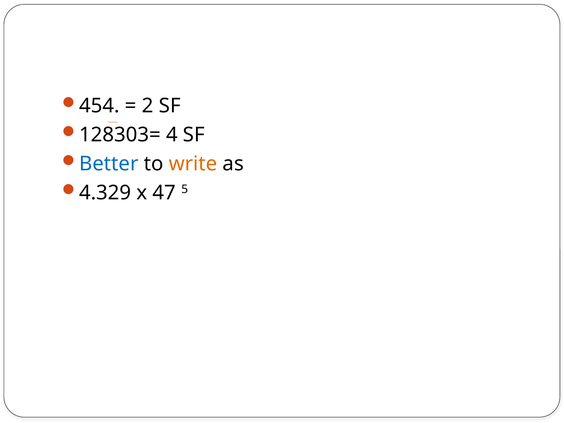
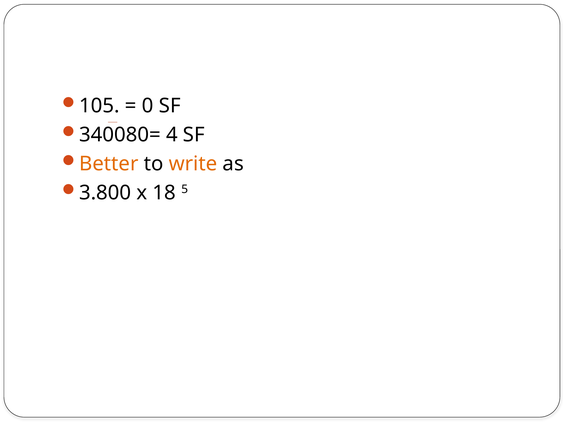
454: 454 -> 105 (99, 106)
2: 2 -> 0 (148, 106)
128303=: 128303= -> 340080= (120, 135)
Better colour: blue -> orange (109, 164)
4.329: 4.329 -> 3.800 (105, 193)
47: 47 -> 18 (164, 193)
